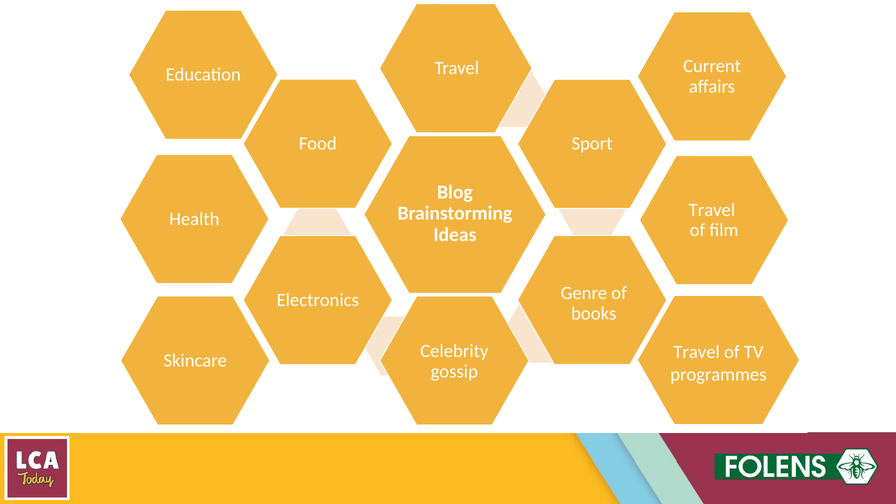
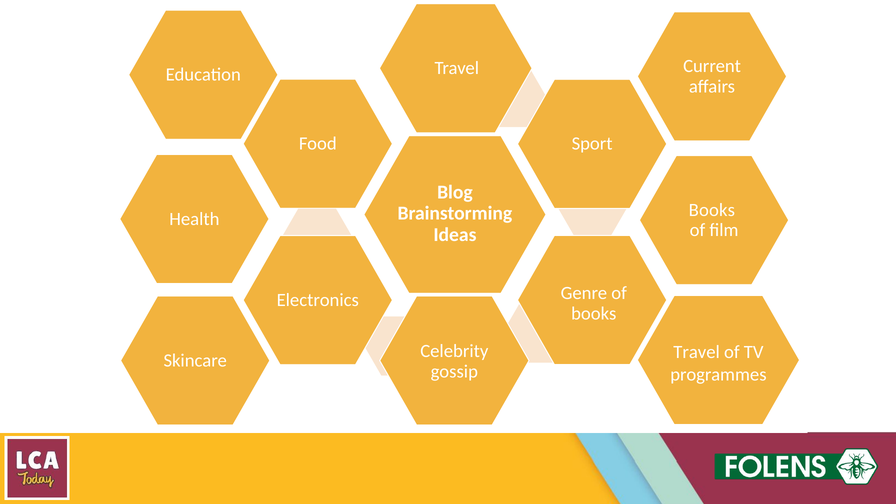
Travel: Travel -> Books (712, 210)
